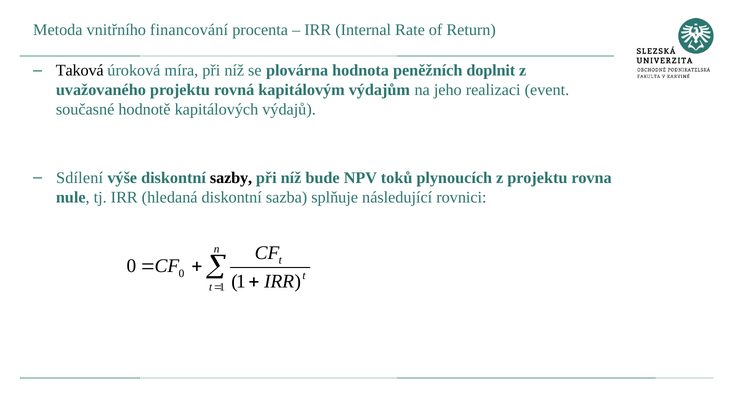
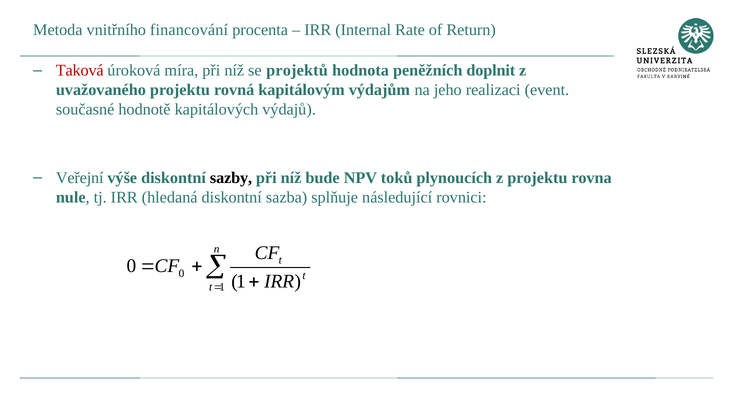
Taková colour: black -> red (80, 71)
plovárna: plovárna -> projektů (297, 71)
Sdílení: Sdílení -> Veřejní (80, 178)
